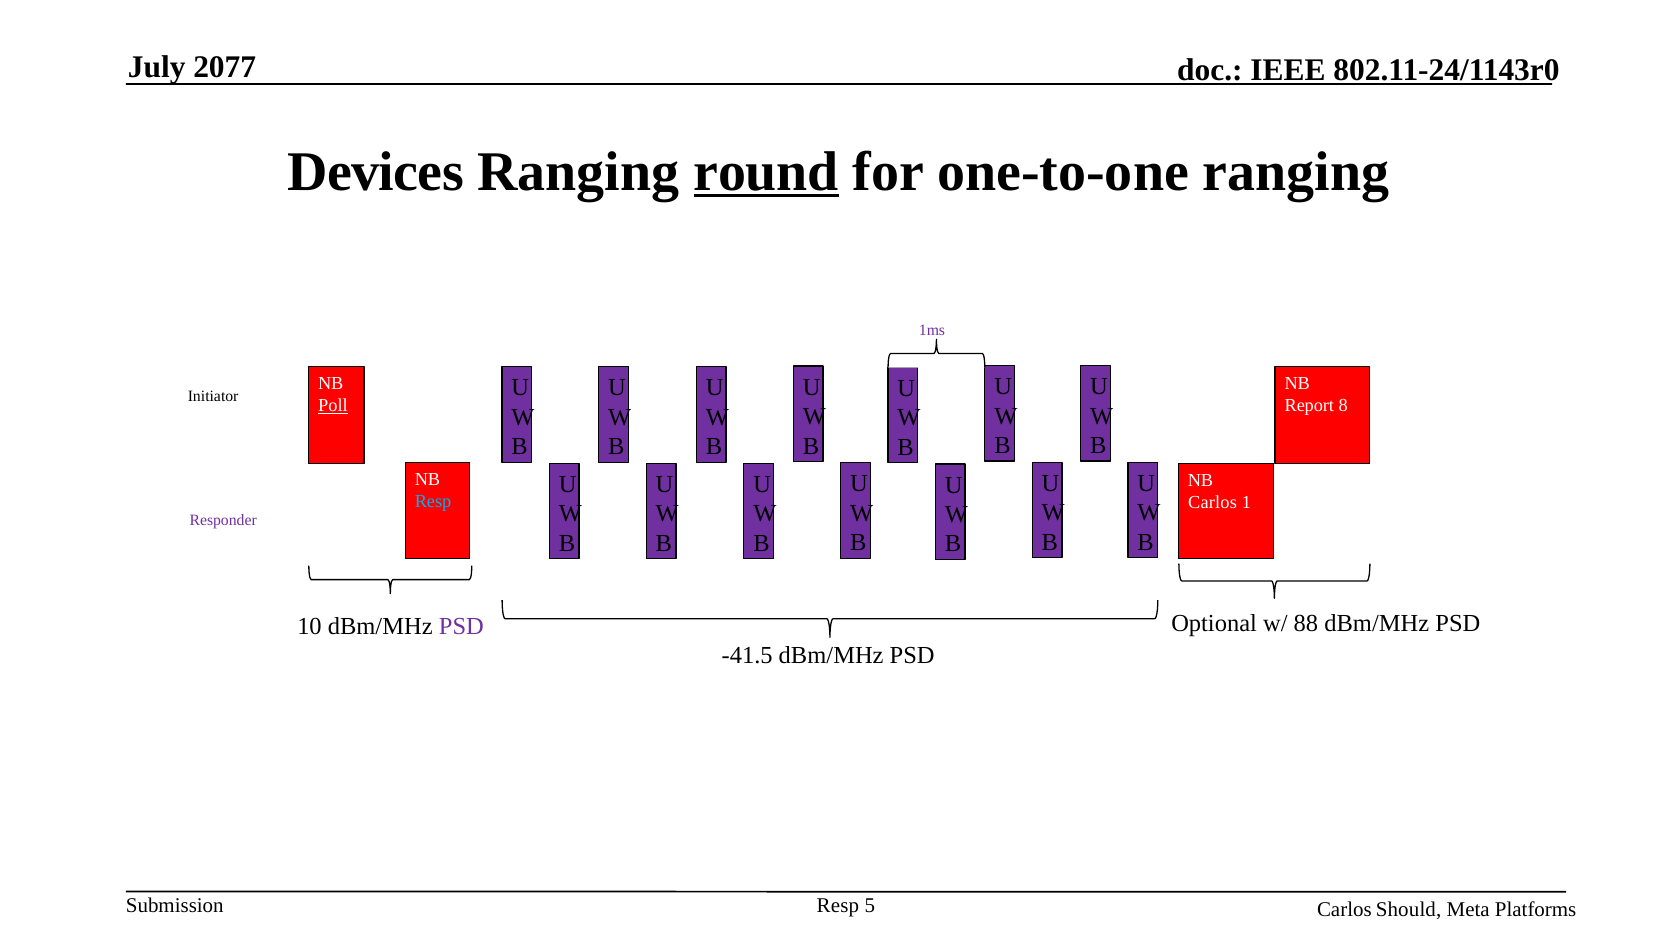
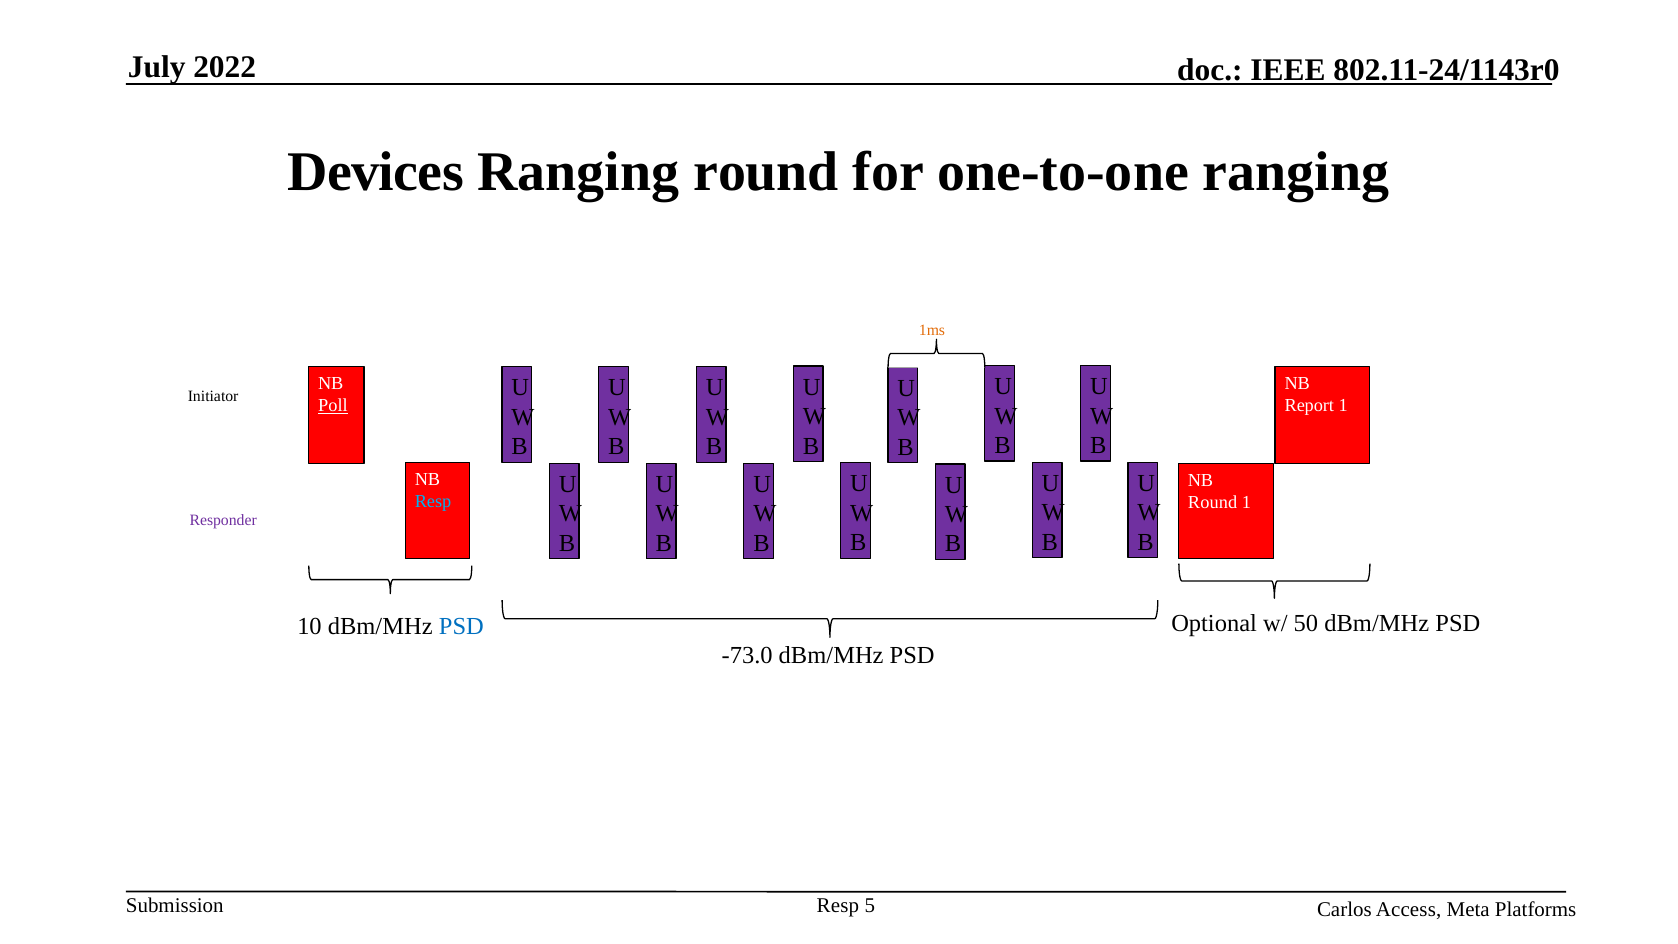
2077: 2077 -> 2022 (225, 67)
round underline: present -> none (766, 172)
1ms colour: purple -> orange (932, 330)
Report 8: 8 -> 1 (1343, 406)
Carlos: Carlos -> Round (1213, 502)
88: 88 -> 50 (1306, 623)
PSD colour: purple -> blue (461, 626)
-41.5: -41.5 -> -73.0 (747, 656)
Should: Should -> Access (1409, 910)
